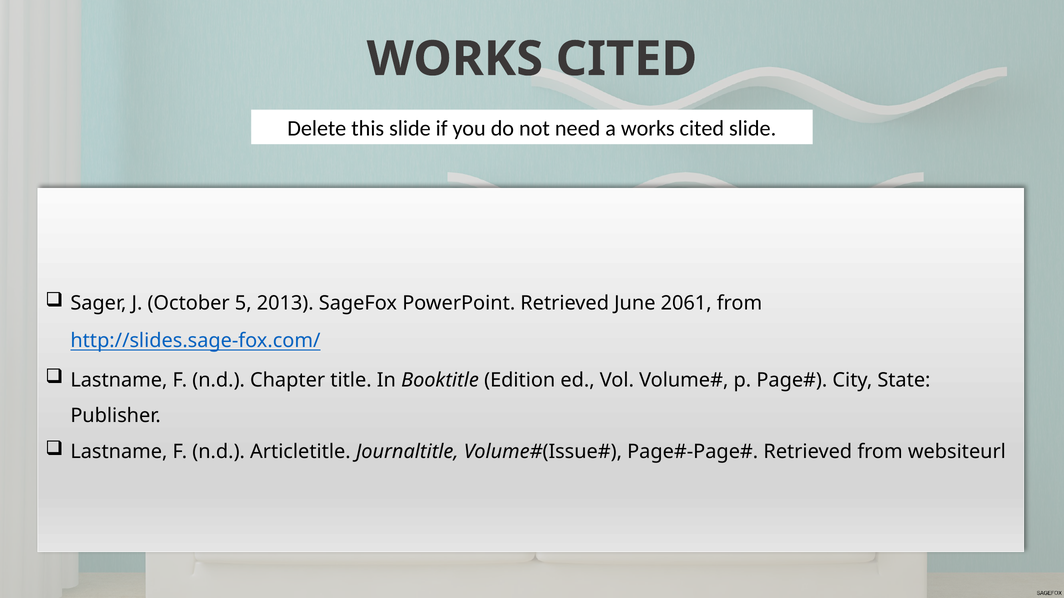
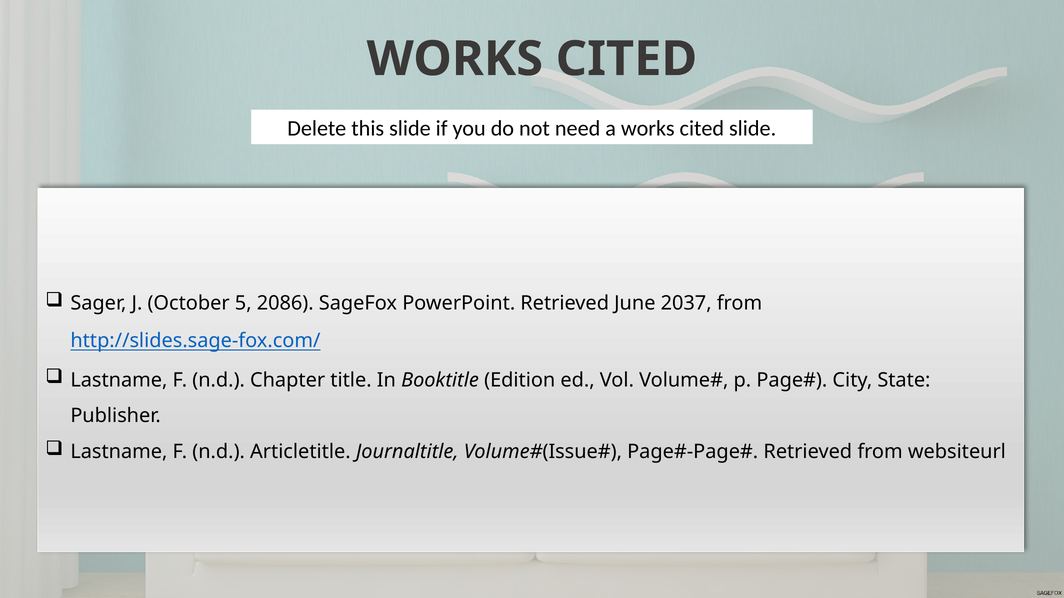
2013: 2013 -> 2086 (285, 304)
2061: 2061 -> 2037 (686, 304)
